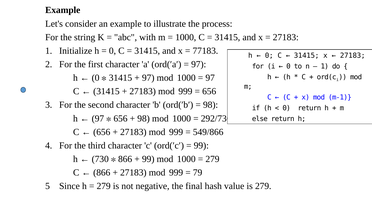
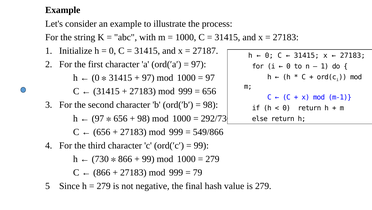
77183: 77183 -> 27187 (205, 51)
